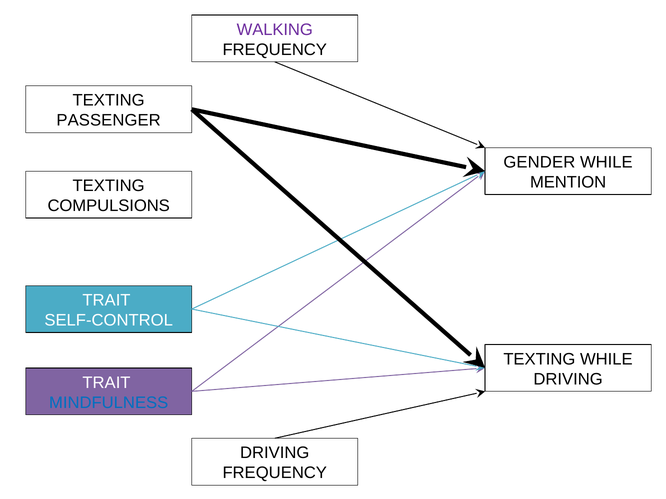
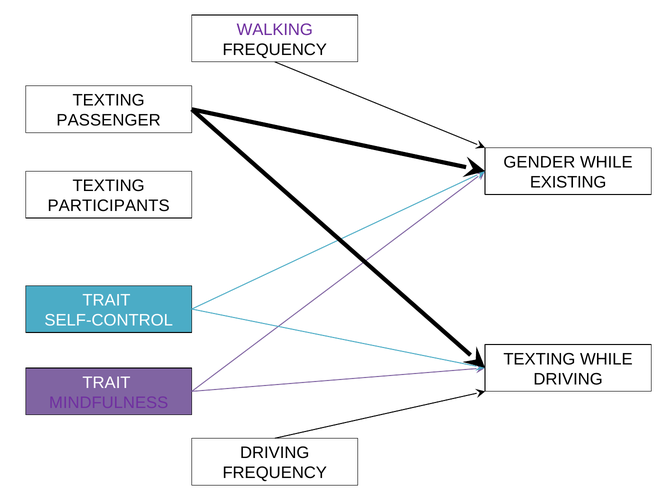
MENTION: MENTION -> EXISTING (568, 182)
COMPULSIONS: COMPULSIONS -> PARTICIPANTS (109, 206)
MINDFULNESS colour: blue -> purple (109, 403)
